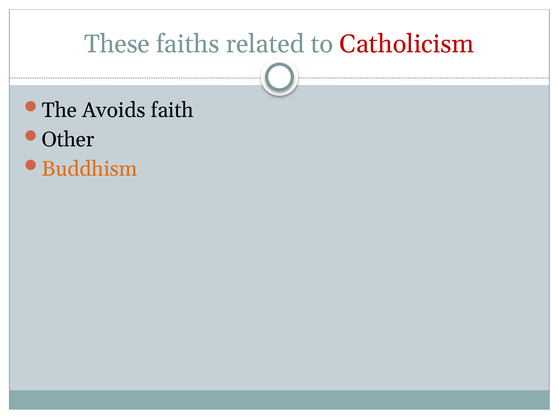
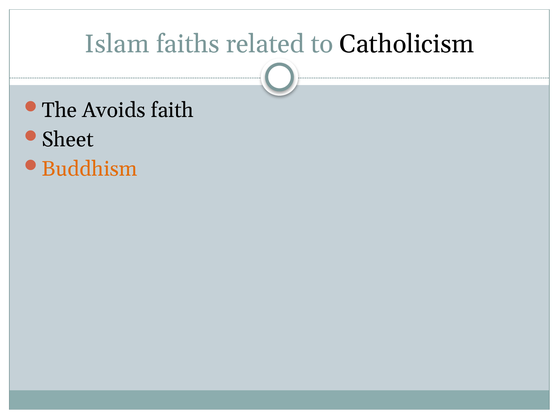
These: These -> Islam (117, 44)
Catholicism colour: red -> black (407, 44)
Other: Other -> Sheet (68, 140)
